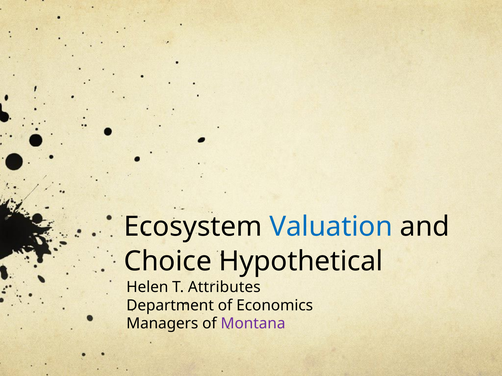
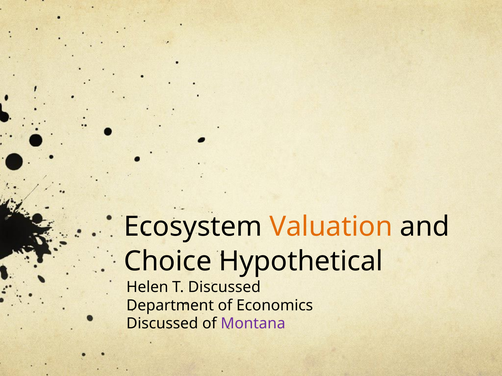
Valuation colour: blue -> orange (331, 227)
T Attributes: Attributes -> Discussed (224, 288)
Managers: Managers -> Discussed (162, 324)
